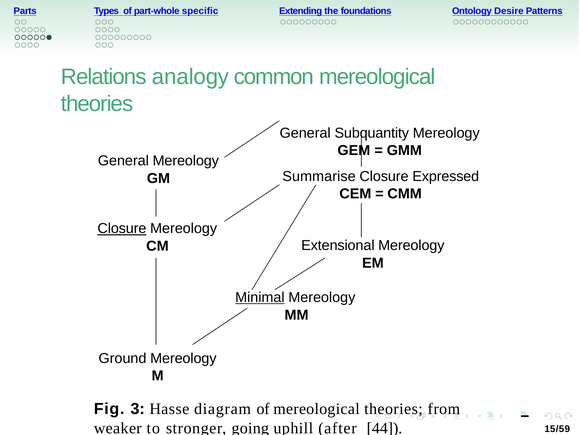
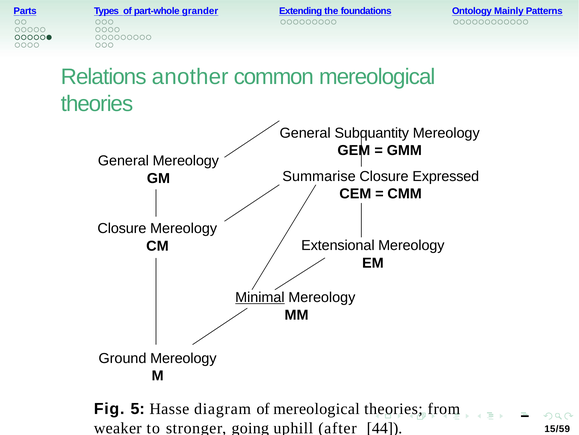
specific: specific -> grander (200, 11)
Desire: Desire -> Mainly (509, 11)
analogy: analogy -> another (190, 77)
Closure underline: present -> none (122, 228)
3: 3 -> 5 (138, 409)
